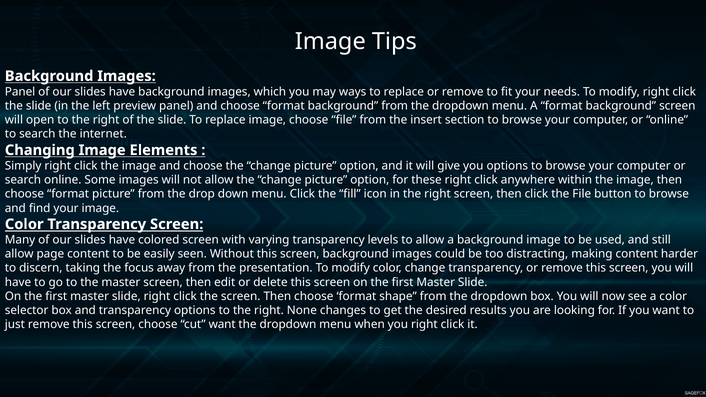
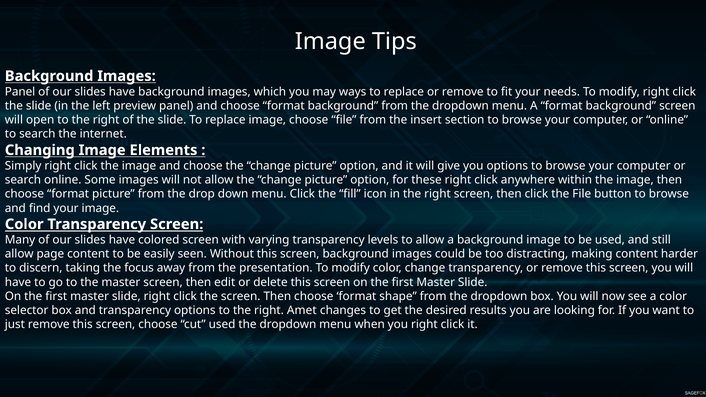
None: None -> Amet (302, 311)
cut want: want -> used (222, 325)
